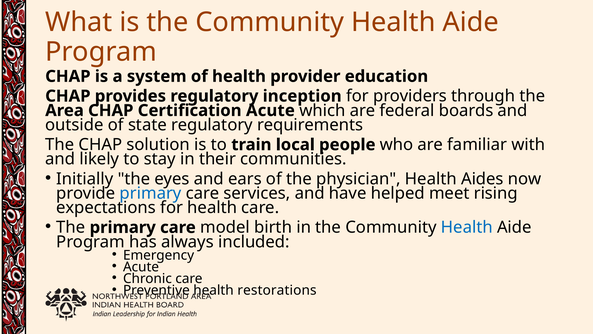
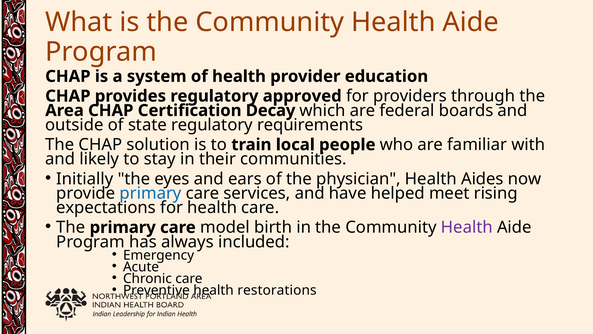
inception: inception -> approved (302, 96)
Certification Acute: Acute -> Decay (271, 110)
Health colour: blue -> purple (467, 227)
